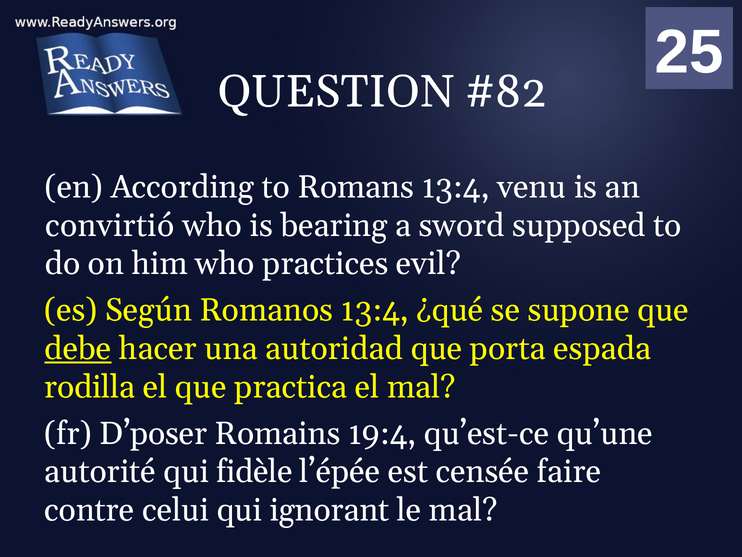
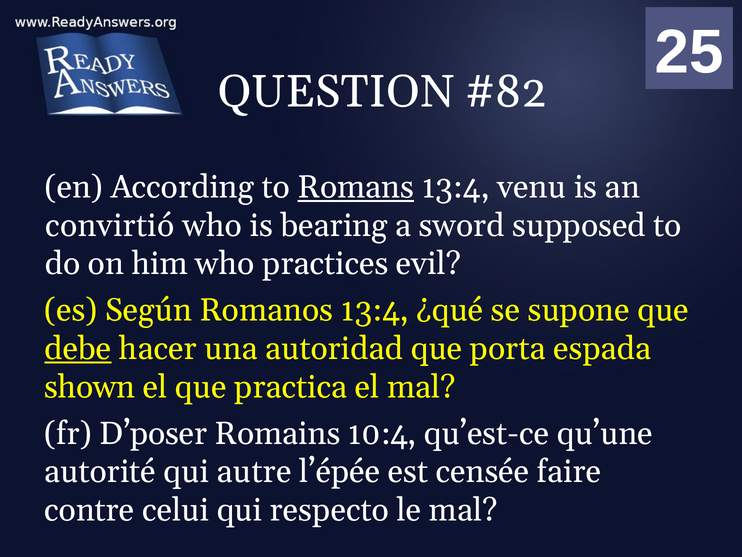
Romans underline: none -> present (356, 187)
rodilla: rodilla -> shown (90, 387)
19:4: 19:4 -> 10:4 (382, 433)
fidèle: fidèle -> autre (254, 472)
ignorant: ignorant -> respecto (329, 510)
